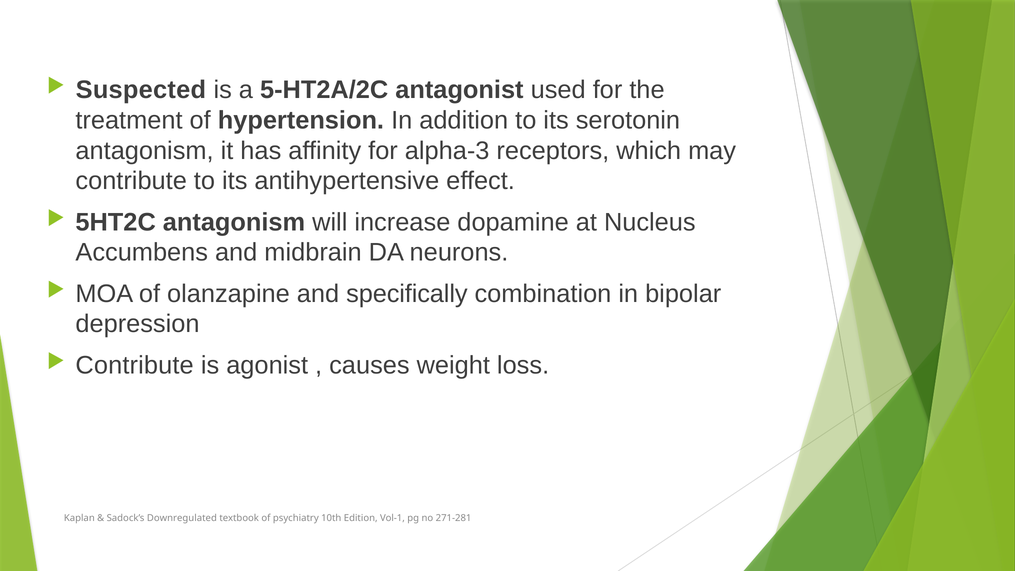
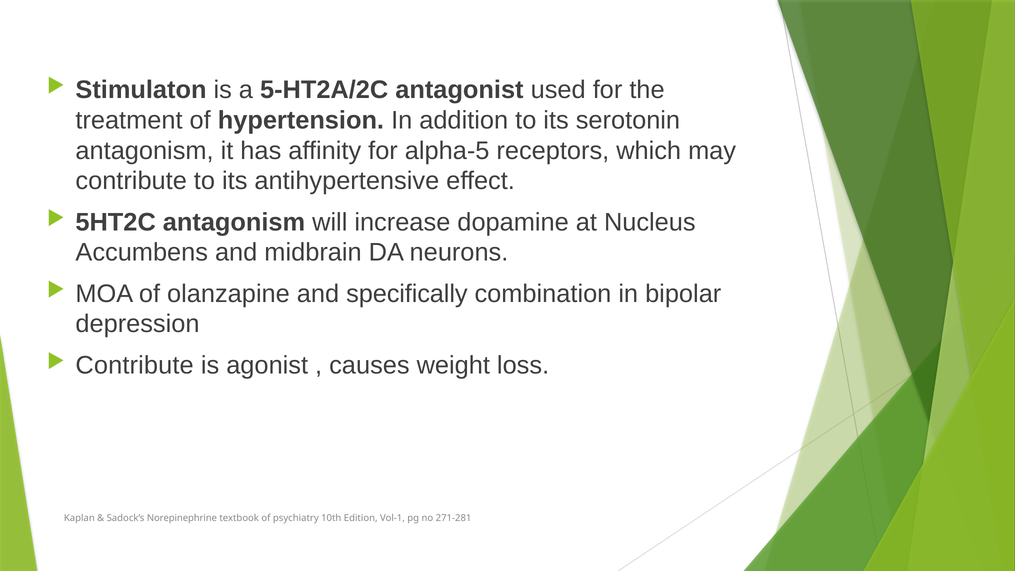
Suspected: Suspected -> Stimulaton (141, 90)
alpha-3: alpha-3 -> alpha-5 (447, 151)
Downregulated: Downregulated -> Norepinephrine (182, 518)
